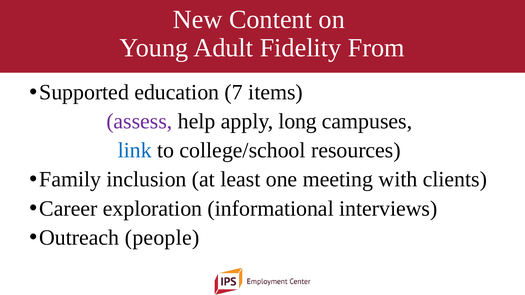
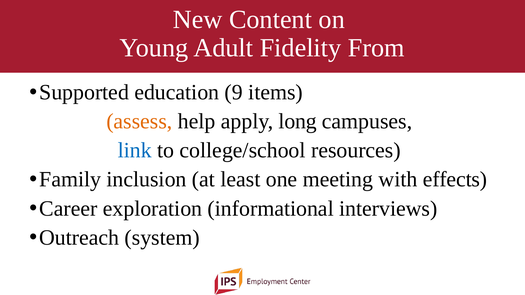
7: 7 -> 9 (234, 92)
assess colour: purple -> orange (139, 121)
clients: clients -> effects (455, 180)
people: people -> system (162, 238)
